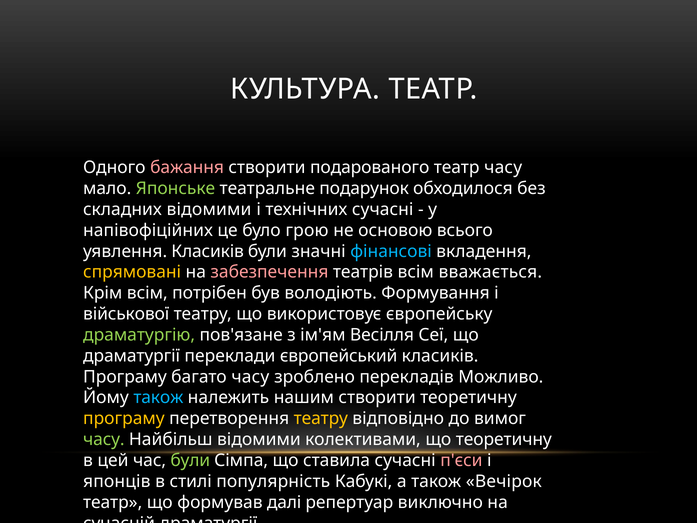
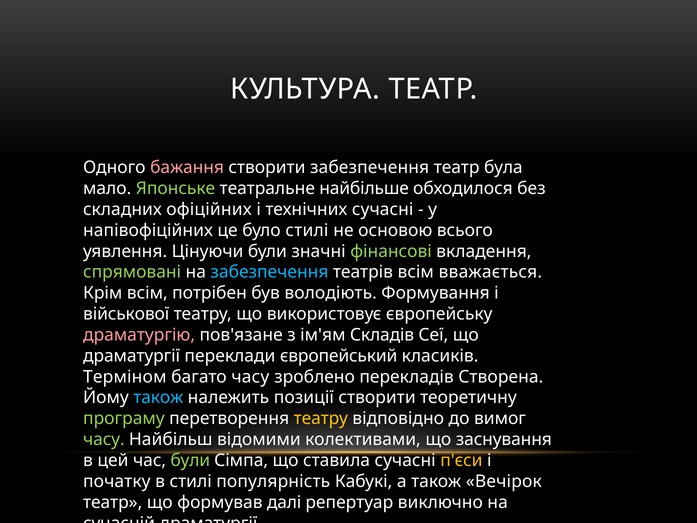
створити подарованого: подарованого -> забезпечення (370, 168)
театр часу: часу -> була (503, 168)
подарунок: подарунок -> найбільше (364, 188)
складних відомими: відомими -> офіційних (209, 209)
було грою: грою -> стилі (307, 230)
уявлення Класиків: Класиків -> Цінуючи (208, 251)
фінансові colour: light blue -> light green (391, 251)
спрямовані colour: yellow -> light green (132, 272)
забезпечення colour: pink -> light blue (269, 272)
драматургію colour: light green -> pink (139, 335)
Весілля: Весілля -> Складів (382, 335)
Програму: Програму -> Терміном (125, 377)
Можливо: Можливо -> Створена (501, 377)
нашим: нашим -> позиції (304, 398)
програму colour: yellow -> light green (124, 418)
що теоретичну: теоретичну -> заснування (504, 439)
п'єси colour: pink -> yellow (461, 460)
японців: японців -> початку (117, 481)
